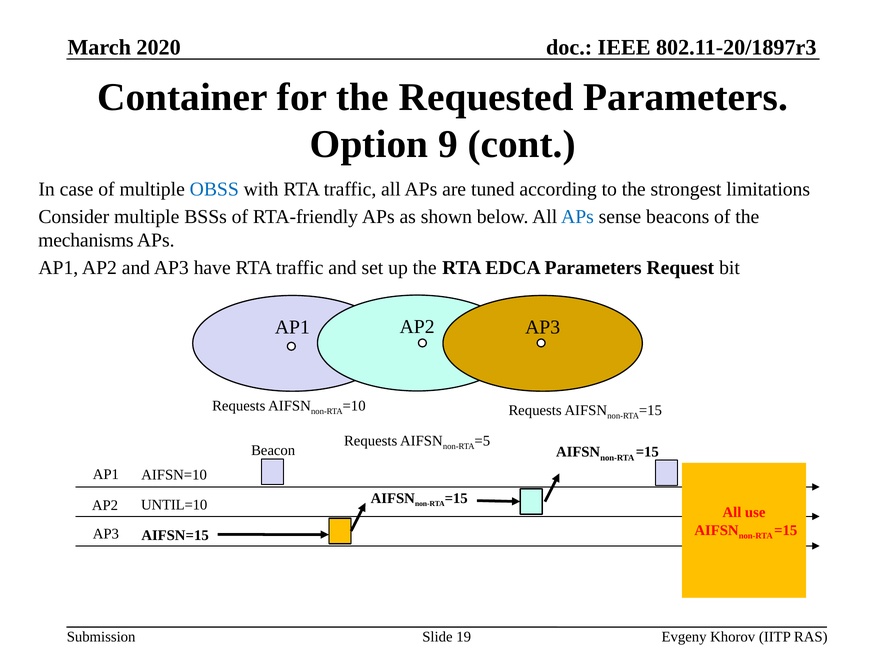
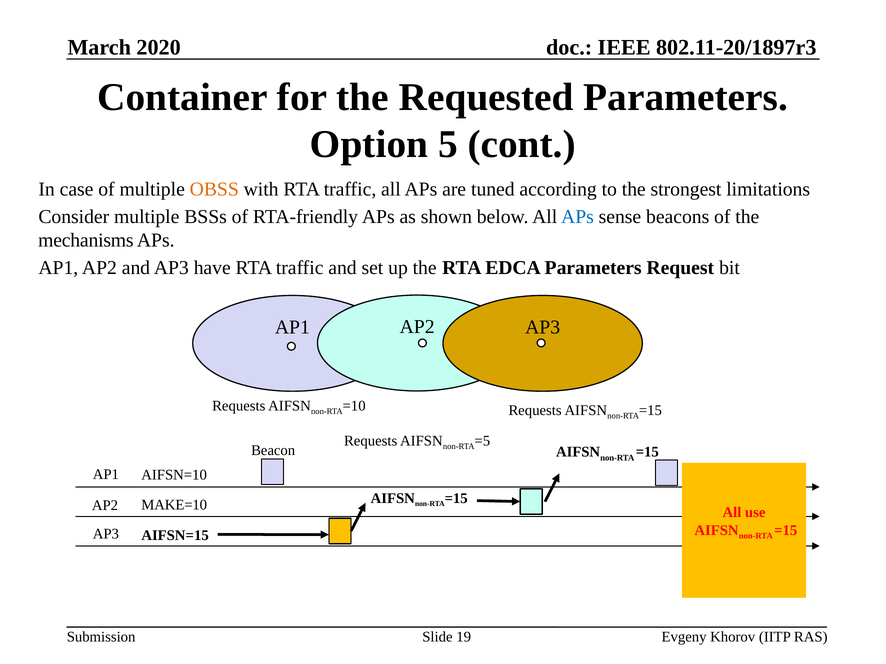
9: 9 -> 5 (448, 144)
OBSS colour: blue -> orange (214, 189)
UNTIL=10: UNTIL=10 -> MAKE=10 (174, 505)
